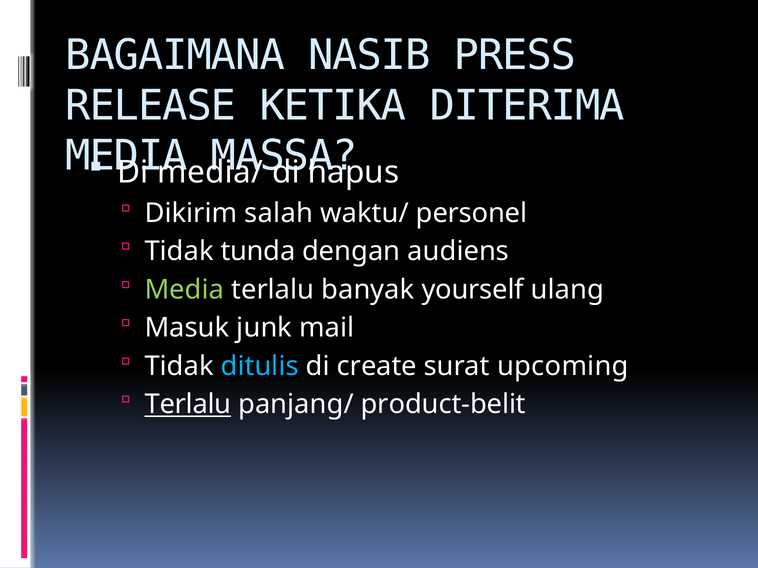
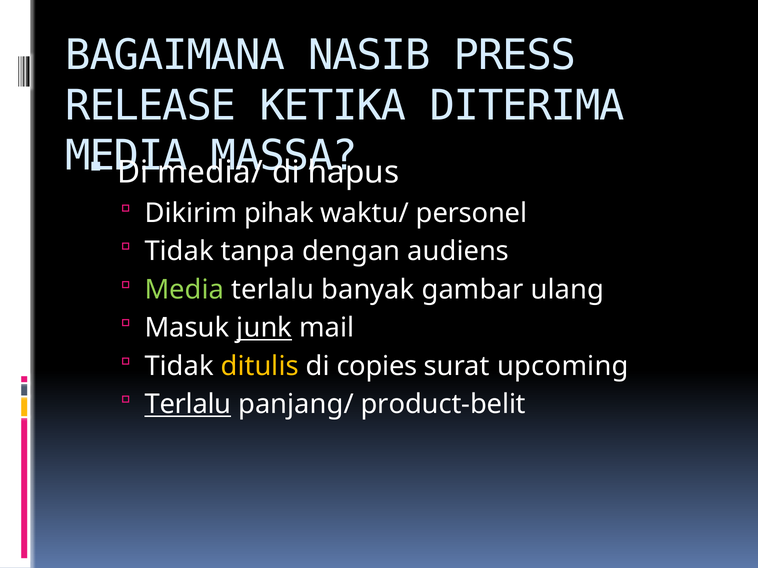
salah: salah -> pihak (279, 213)
tunda: tunda -> tanpa (258, 252)
yourself: yourself -> gambar (473, 290)
junk underline: none -> present (264, 328)
ditulis colour: light blue -> yellow (260, 366)
create: create -> copies (377, 366)
